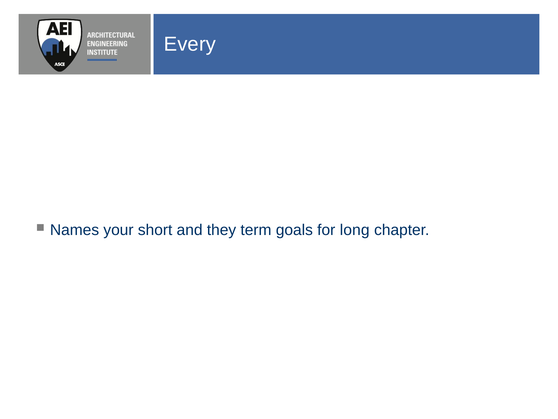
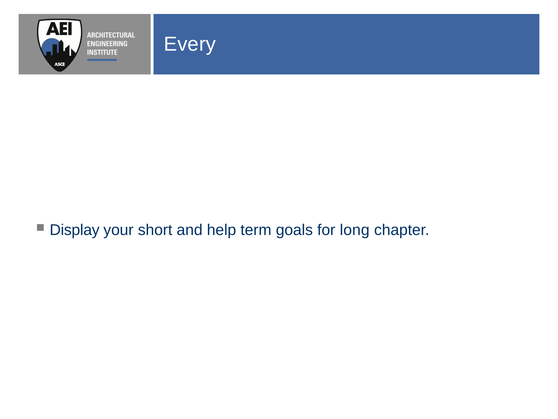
Names: Names -> Display (75, 230)
they: they -> help (222, 230)
